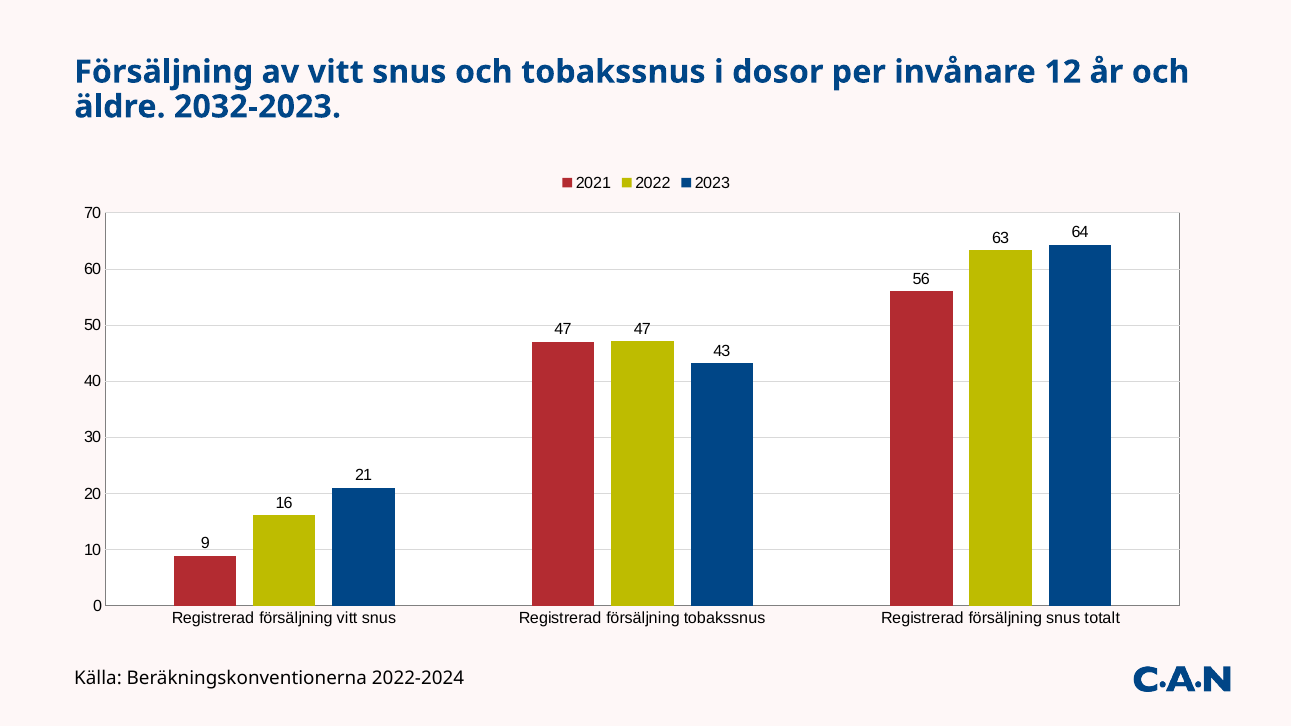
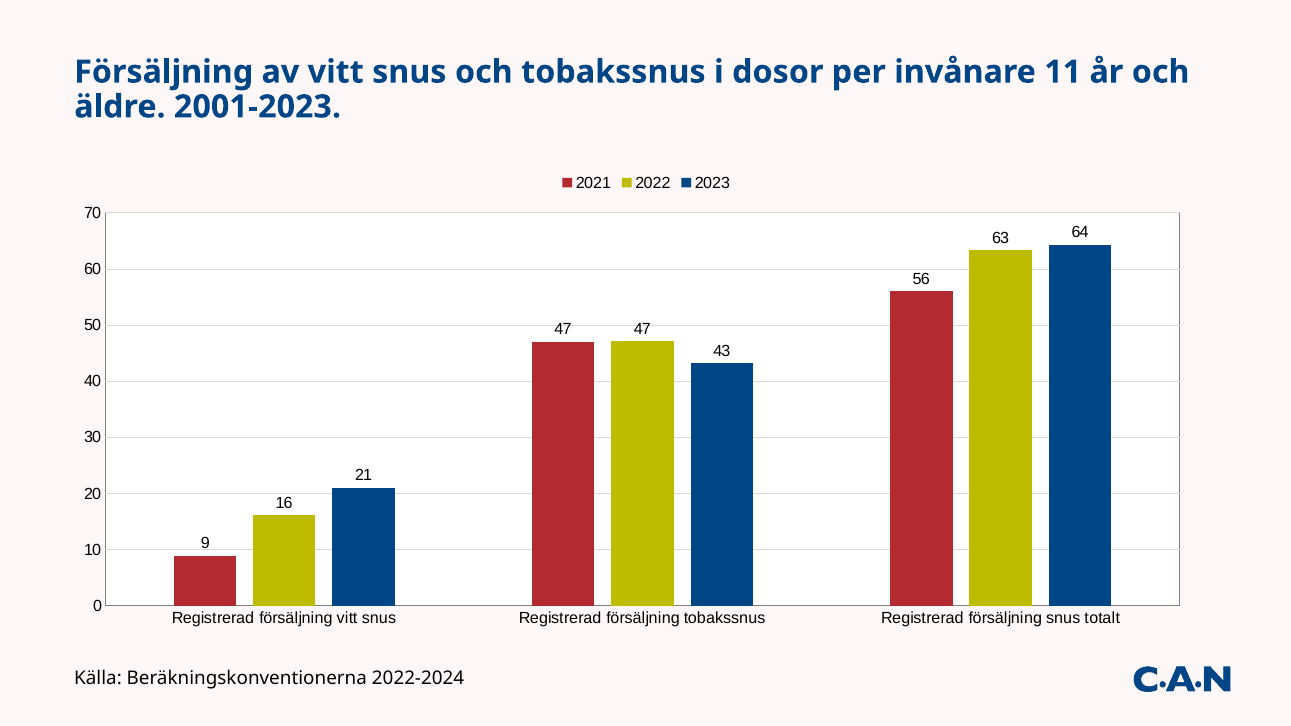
12: 12 -> 11 (1063, 72)
2032-2023: 2032-2023 -> 2001-2023 (257, 107)
